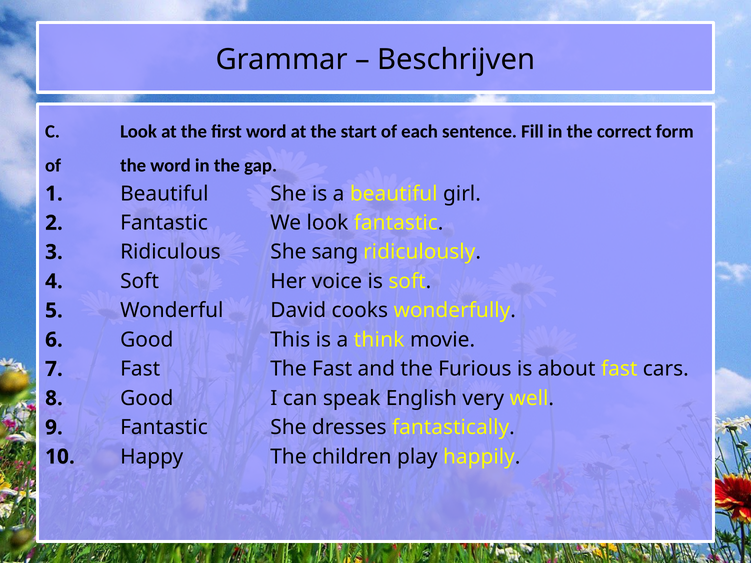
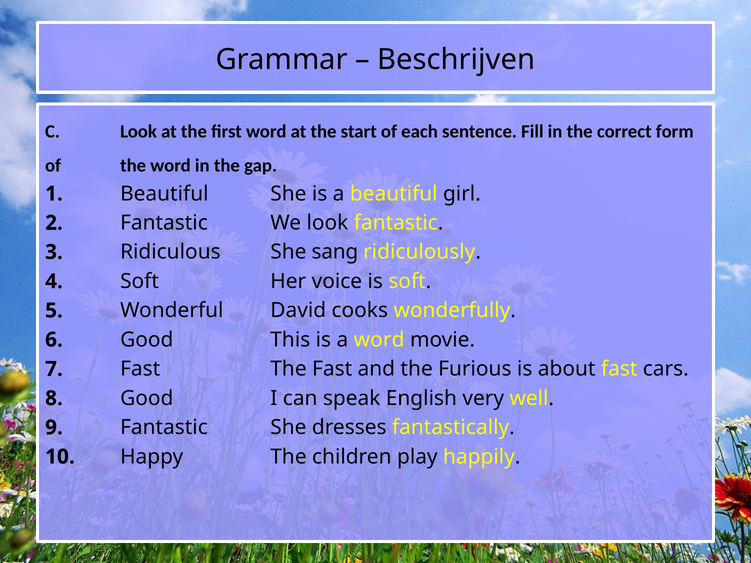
a think: think -> word (379, 340)
